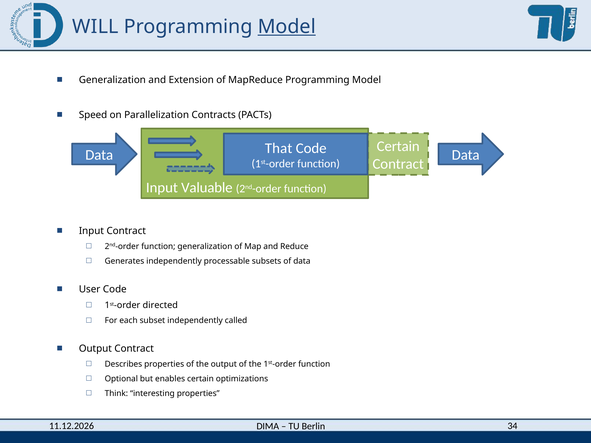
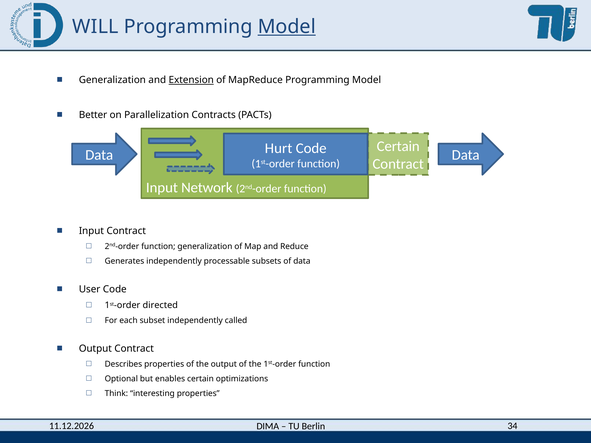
Extension underline: none -> present (191, 80)
Speed: Speed -> Better (93, 115)
That: That -> Hurt (279, 148)
Valuable: Valuable -> Network (207, 188)
